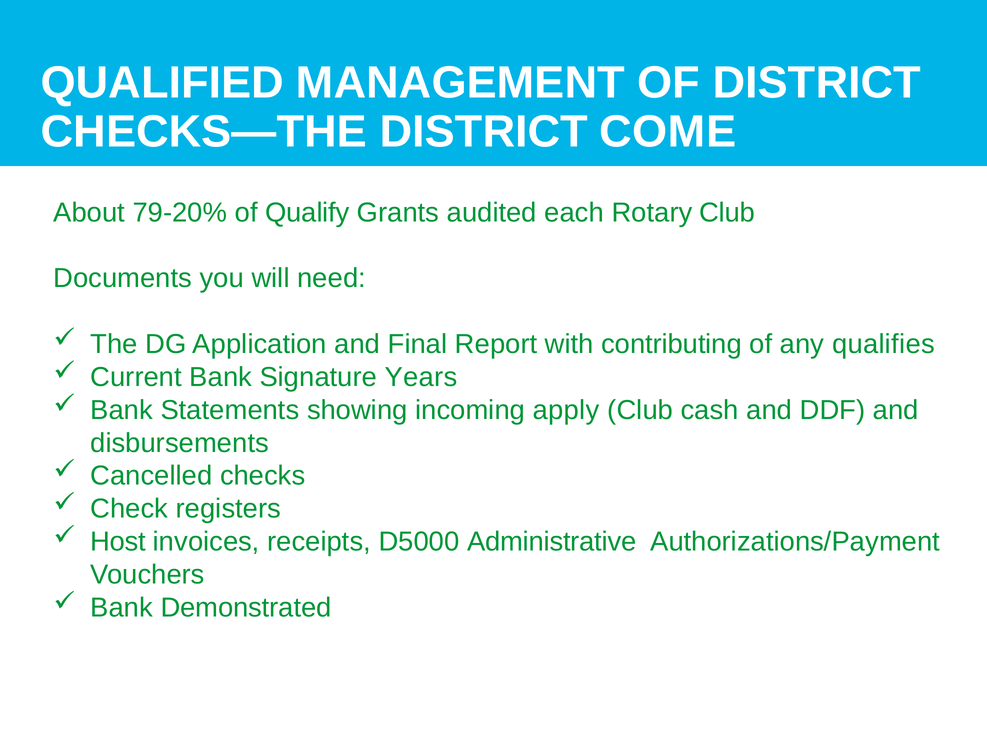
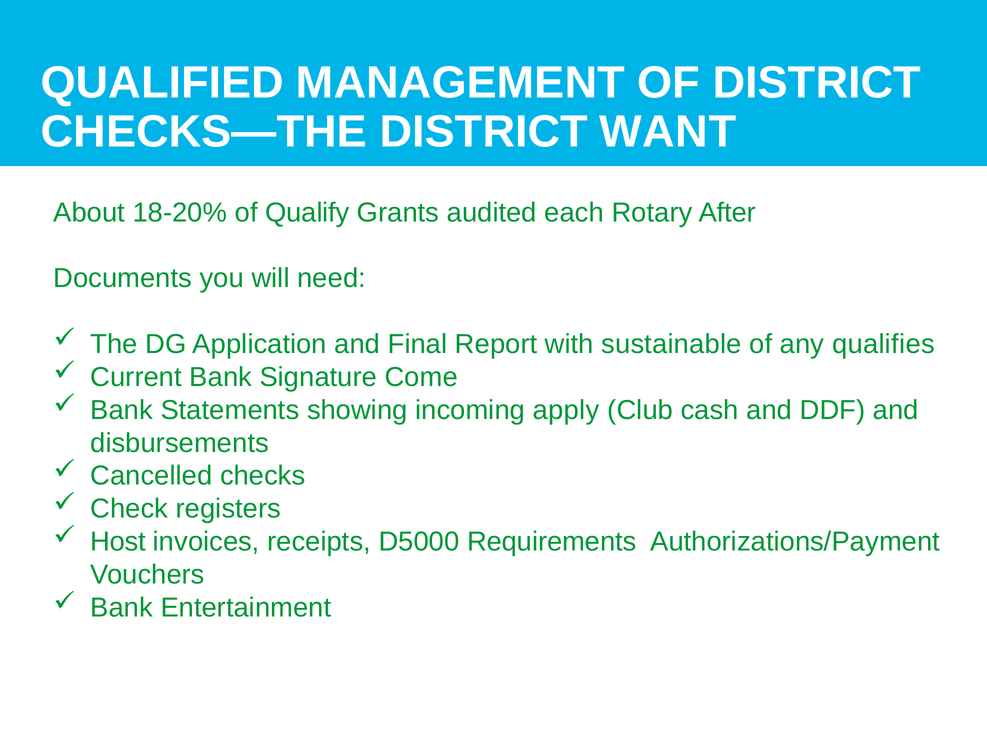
COME: COME -> WANT (668, 132)
79-20%: 79-20% -> 18-20% (180, 213)
Rotary Club: Club -> After (727, 213)
contributing: contributing -> sustainable (671, 344)
Years: Years -> Come (421, 377)
Administrative: Administrative -> Requirements (552, 542)
Demonstrated: Demonstrated -> Entertainment (246, 608)
